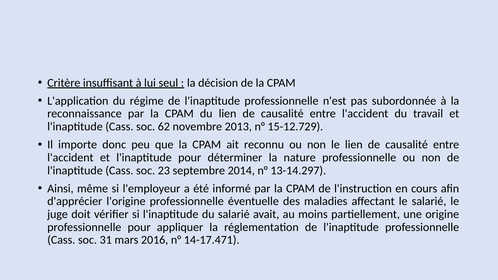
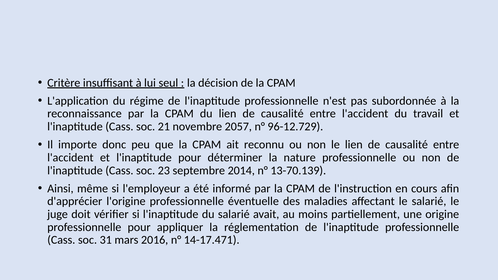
62: 62 -> 21 (164, 127)
2013: 2013 -> 2057 (238, 127)
15-12.729: 15-12.729 -> 96-12.729 (295, 127)
13-14.297: 13-14.297 -> 13-70.139 (298, 170)
